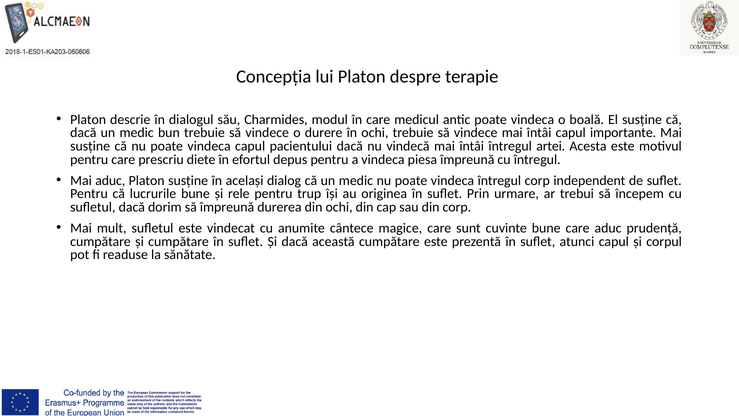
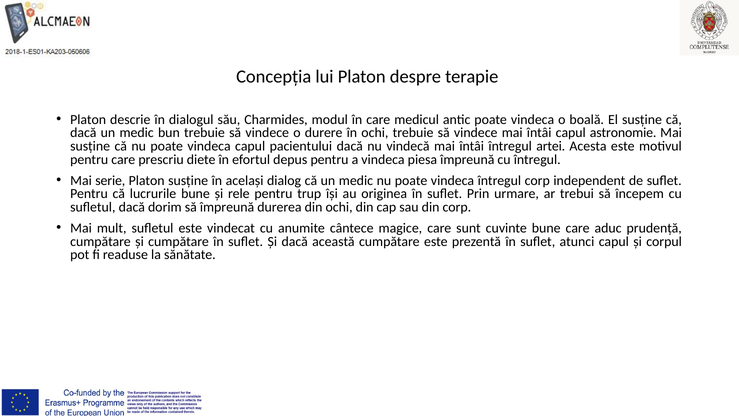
importante: importante -> astronomie (623, 133)
Mai aduc: aduc -> serie (110, 180)
